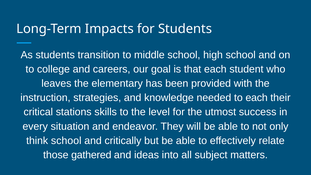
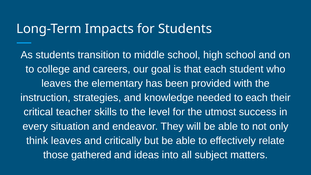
stations: stations -> teacher (74, 112)
think school: school -> leaves (66, 141)
